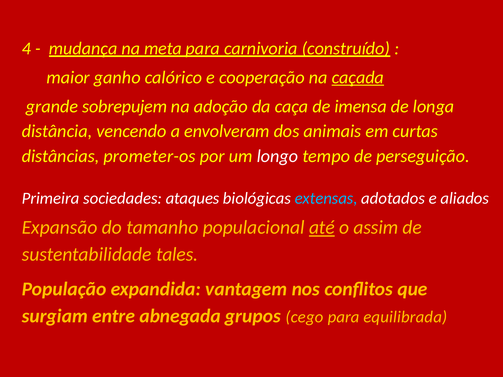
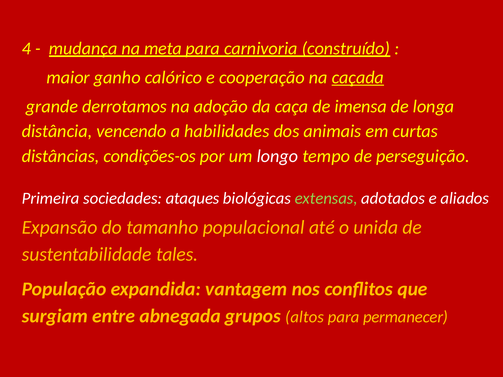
sobrepujem: sobrepujem -> derrotamos (125, 107)
envolveram: envolveram -> habilidades (227, 131)
prometer-os: prometer-os -> condições-os (150, 156)
extensas colour: light blue -> light green (326, 198)
até underline: present -> none (322, 228)
assim: assim -> unida (376, 228)
cego: cego -> altos (305, 317)
equilibrada: equilibrada -> permanecer (406, 317)
